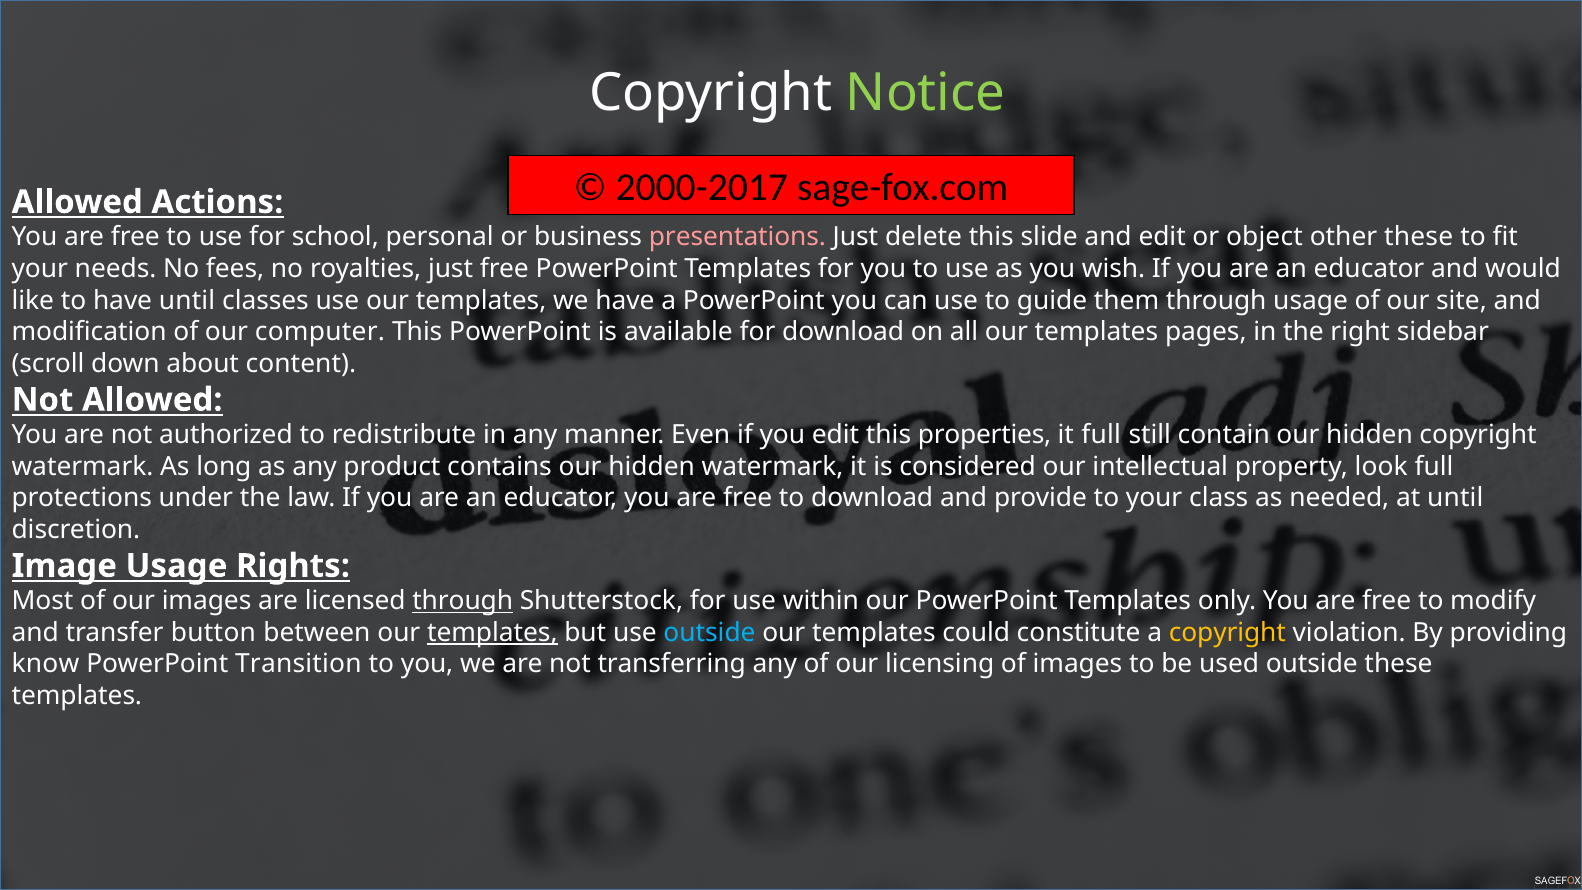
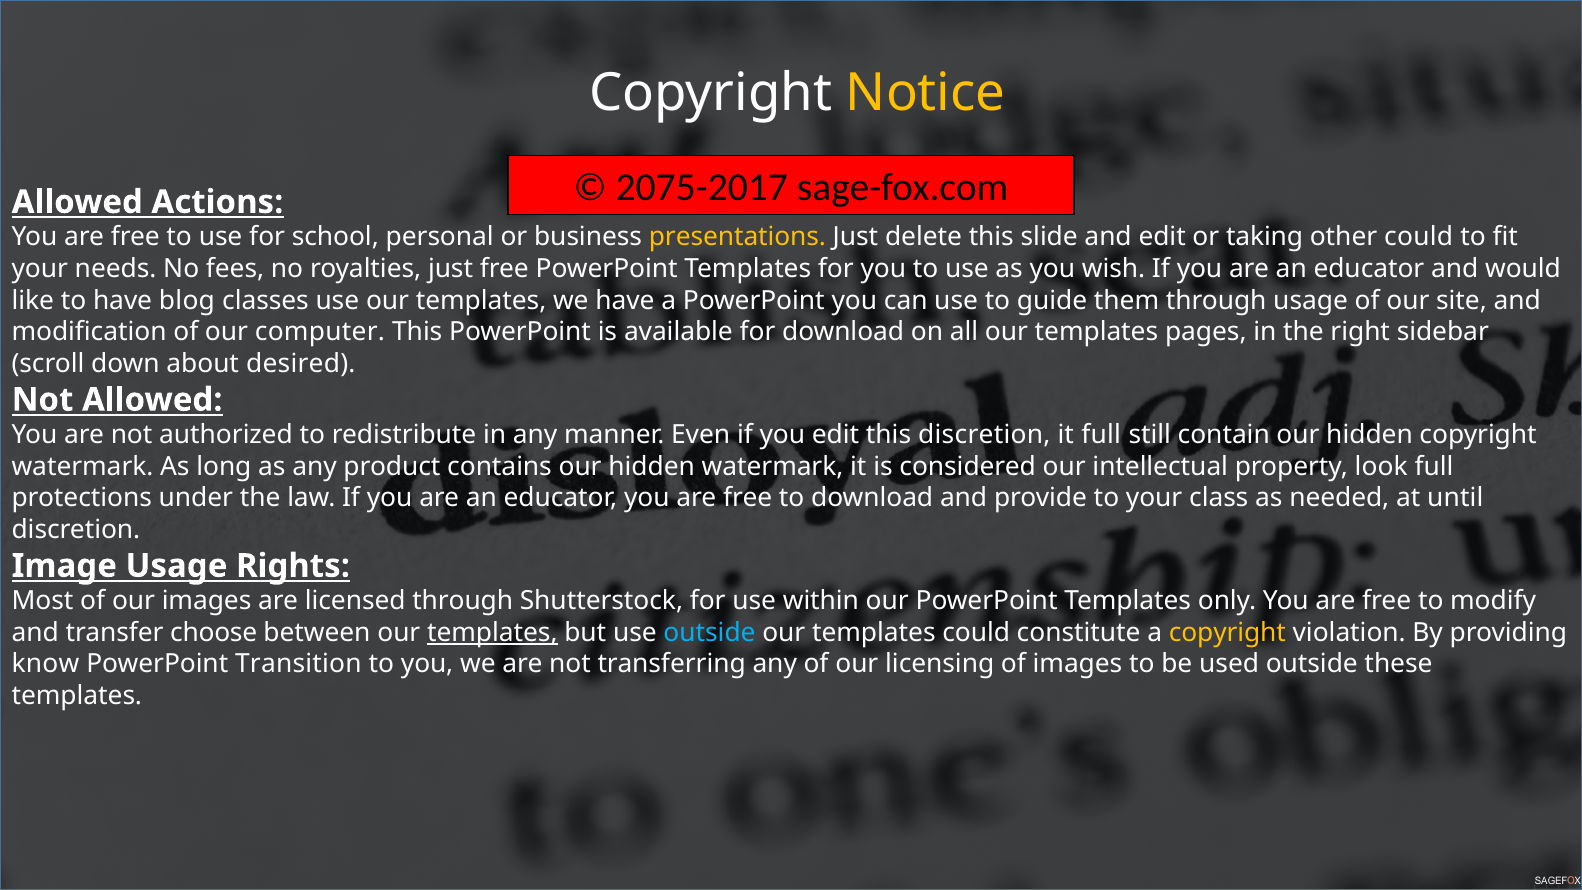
Notice colour: light green -> yellow (926, 93)
2000-2017: 2000-2017 -> 2075-2017 (702, 188)
presentations colour: pink -> yellow (737, 237)
object: object -> taking (1265, 237)
other these: these -> could (1419, 237)
have until: until -> blog (187, 300)
content: content -> desired (301, 364)
this properties: properties -> discretion (984, 435)
through underline: present -> none (463, 601)
button: button -> choose (214, 633)
